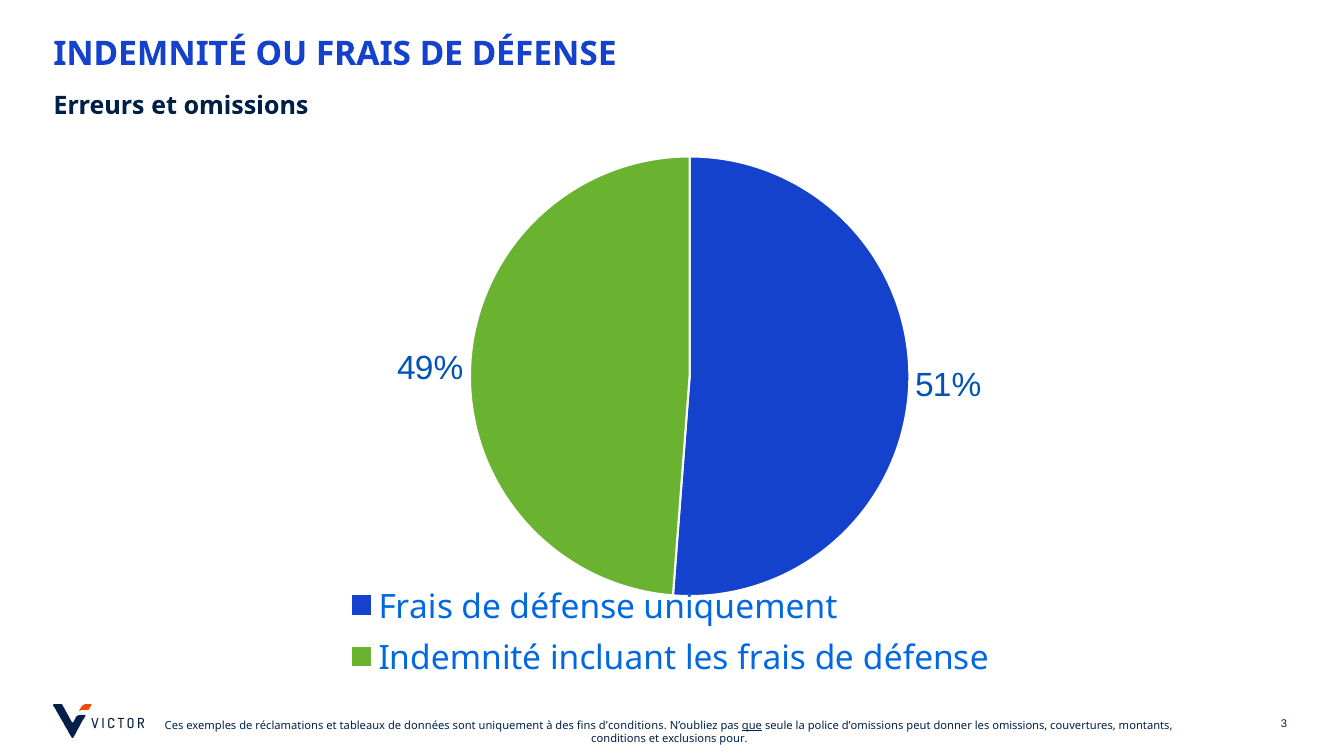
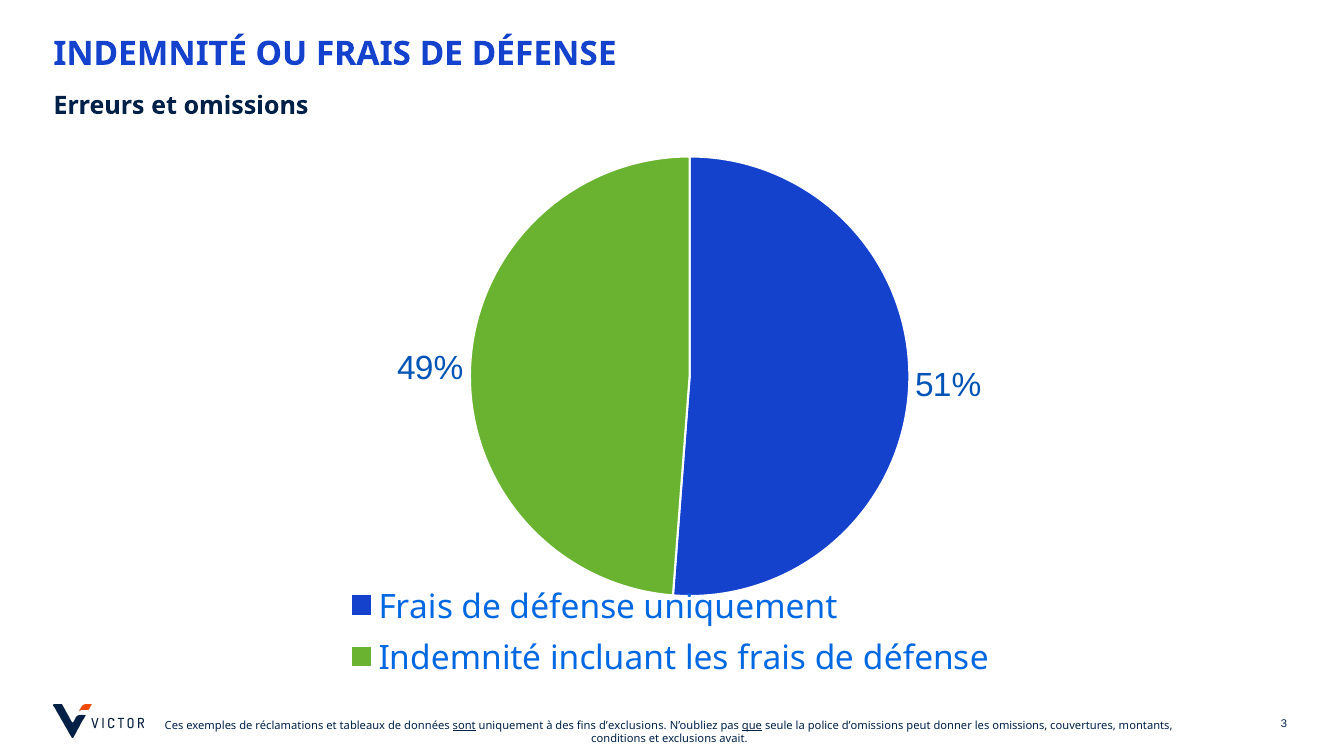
sont underline: none -> present (464, 725)
d’conditions: d’conditions -> d’exclusions (633, 725)
pour: pour -> avait (734, 739)
